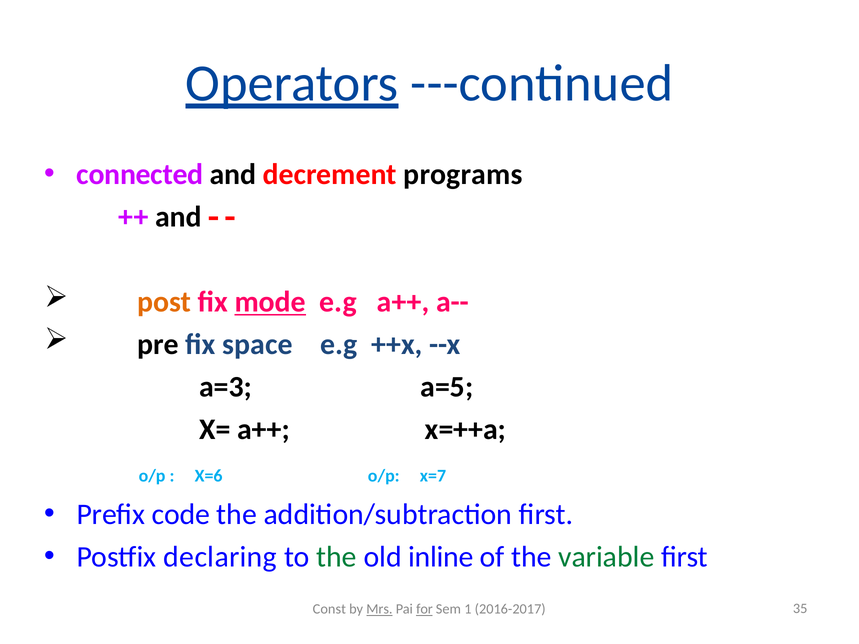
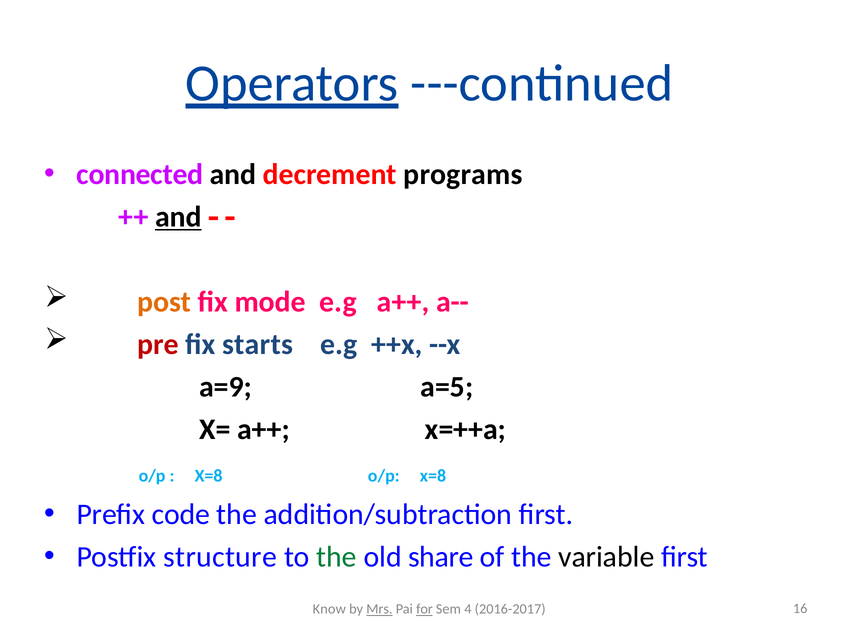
and underline: none -> present (178, 217)
mode underline: present -> none (270, 302)
pre colour: black -> red (158, 345)
space: space -> starts (257, 345)
a=3: a=3 -> a=9 (226, 387)
X=6: X=6 -> X=8 (209, 476)
o/p x=7: x=7 -> x=8 (433, 476)
declaring: declaring -> structure (220, 557)
inline: inline -> share (441, 557)
variable colour: green -> black (606, 557)
Const: Const -> Know (329, 609)
1: 1 -> 4 (468, 609)
35: 35 -> 16 (800, 609)
